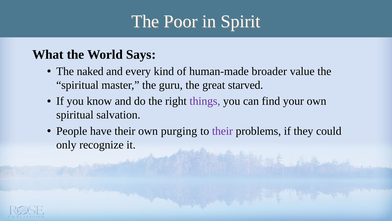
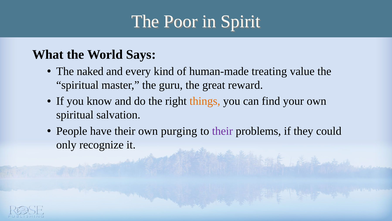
broader: broader -> treating (269, 71)
starved: starved -> reward (245, 85)
things colour: purple -> orange (205, 101)
